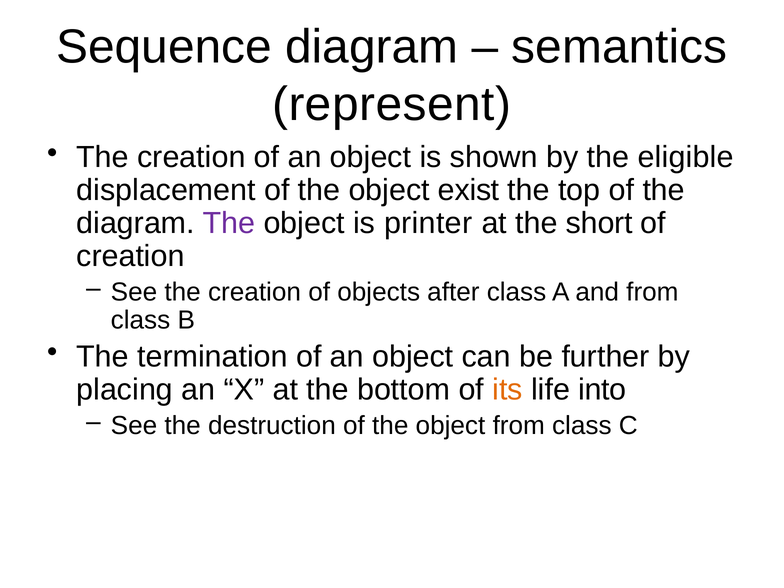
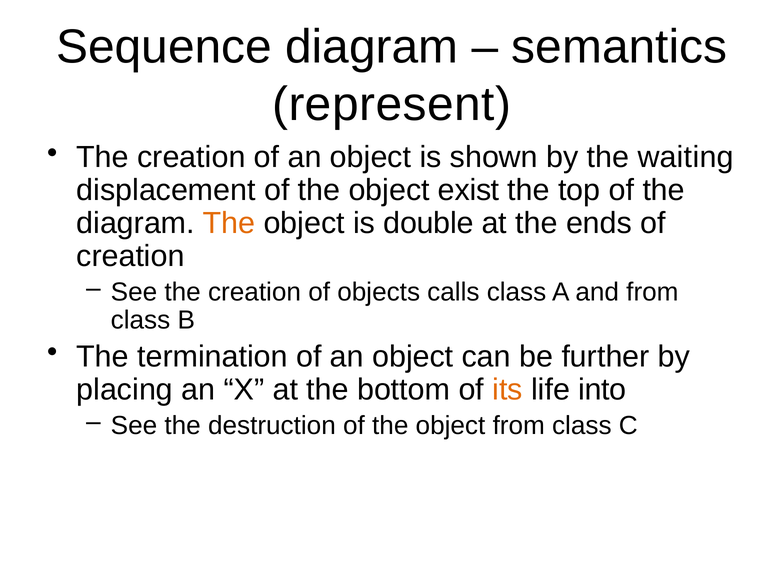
eligible: eligible -> waiting (686, 157)
The colour: purple -> orange (229, 223)
printer: printer -> double (428, 223)
short: short -> ends (599, 223)
after: after -> calls (453, 292)
